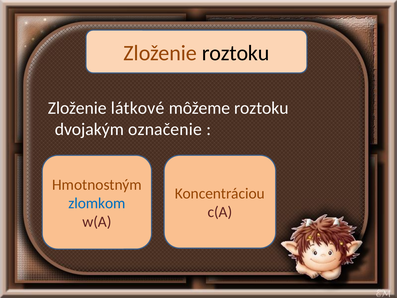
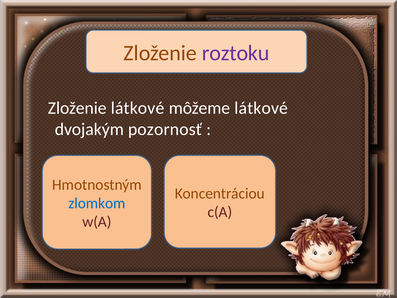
roztoku colour: black -> purple (236, 53)
môžeme roztoku: roztoku -> látkové (261, 108)
označenie: označenie -> pozornosť (165, 129)
